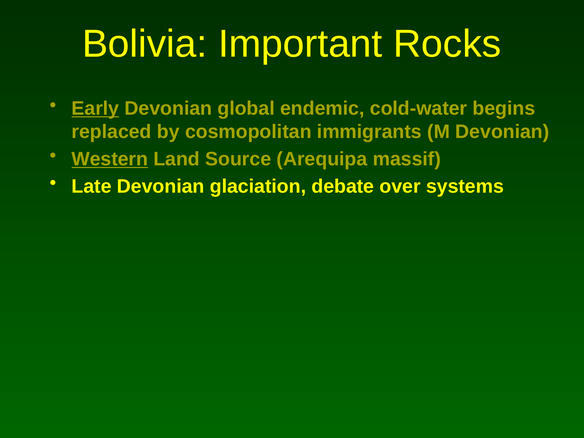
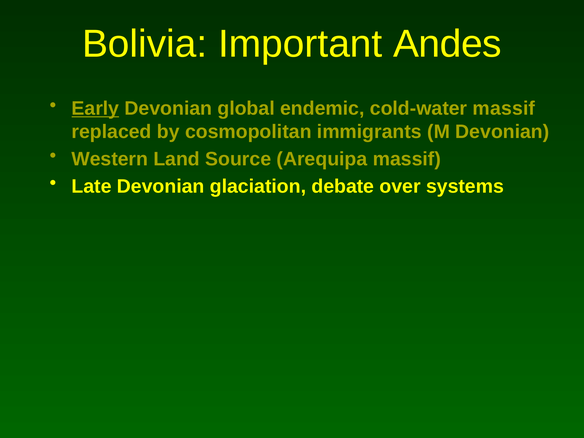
Rocks: Rocks -> Andes (447, 44)
cold-water begins: begins -> massif (504, 108)
Western underline: present -> none (110, 159)
